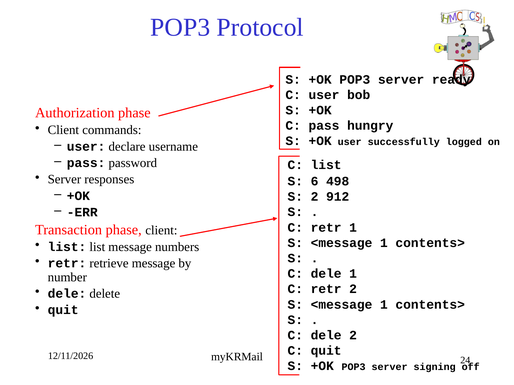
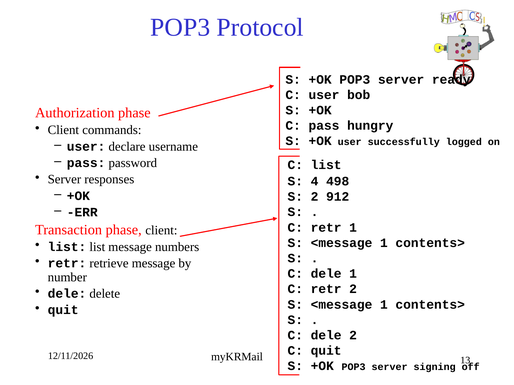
6: 6 -> 4 (315, 182)
24: 24 -> 13 (465, 361)
